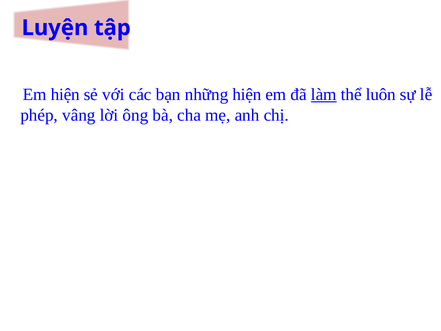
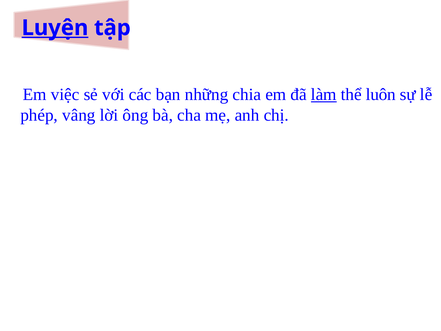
Luyện underline: none -> present (55, 28)
Em hiện: hiện -> việc (65, 95)
những hiện: hiện -> chia (247, 95)
